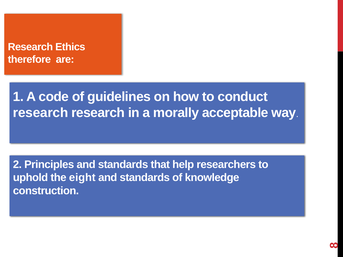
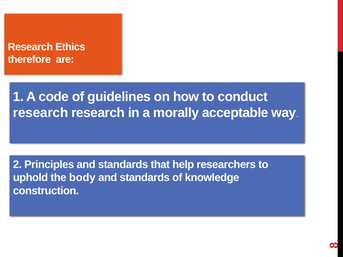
eight: eight -> body (82, 178)
